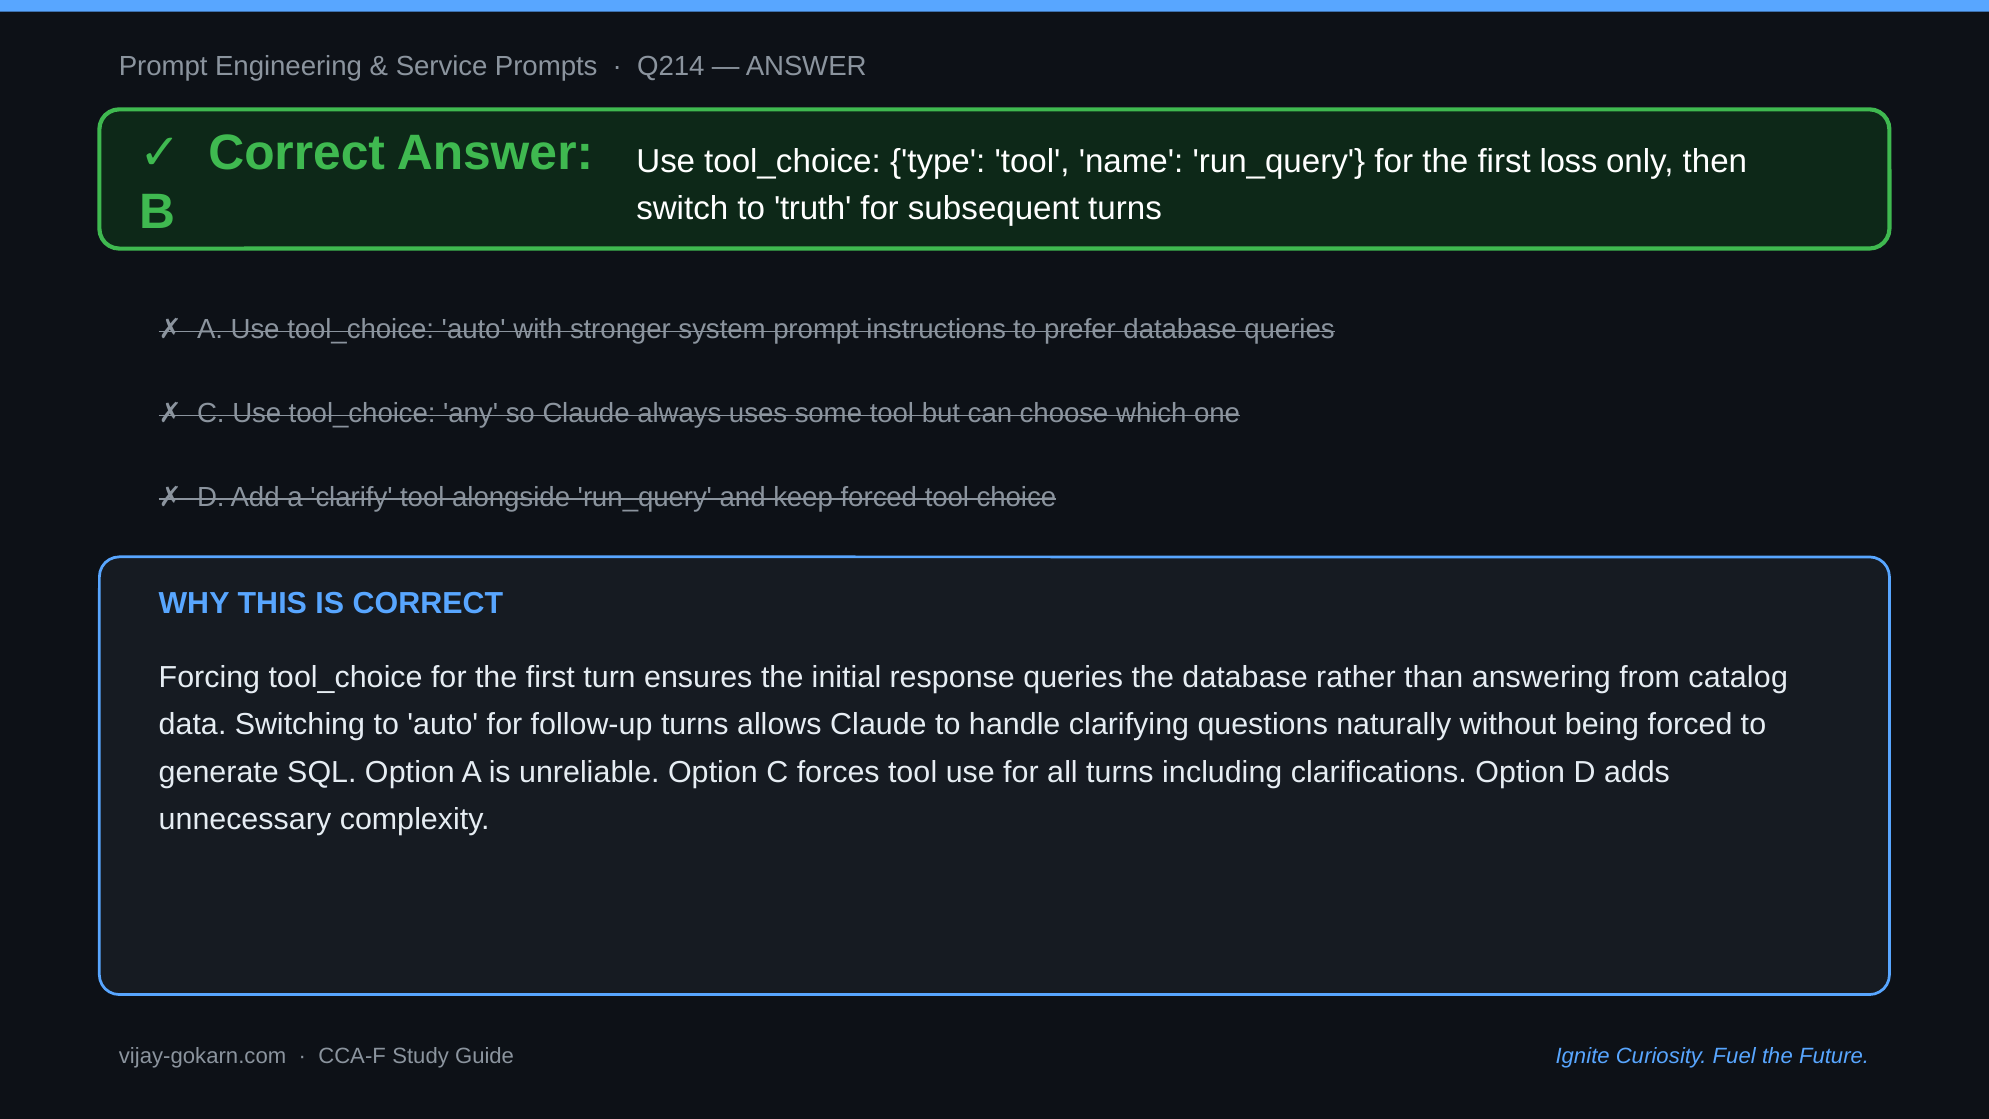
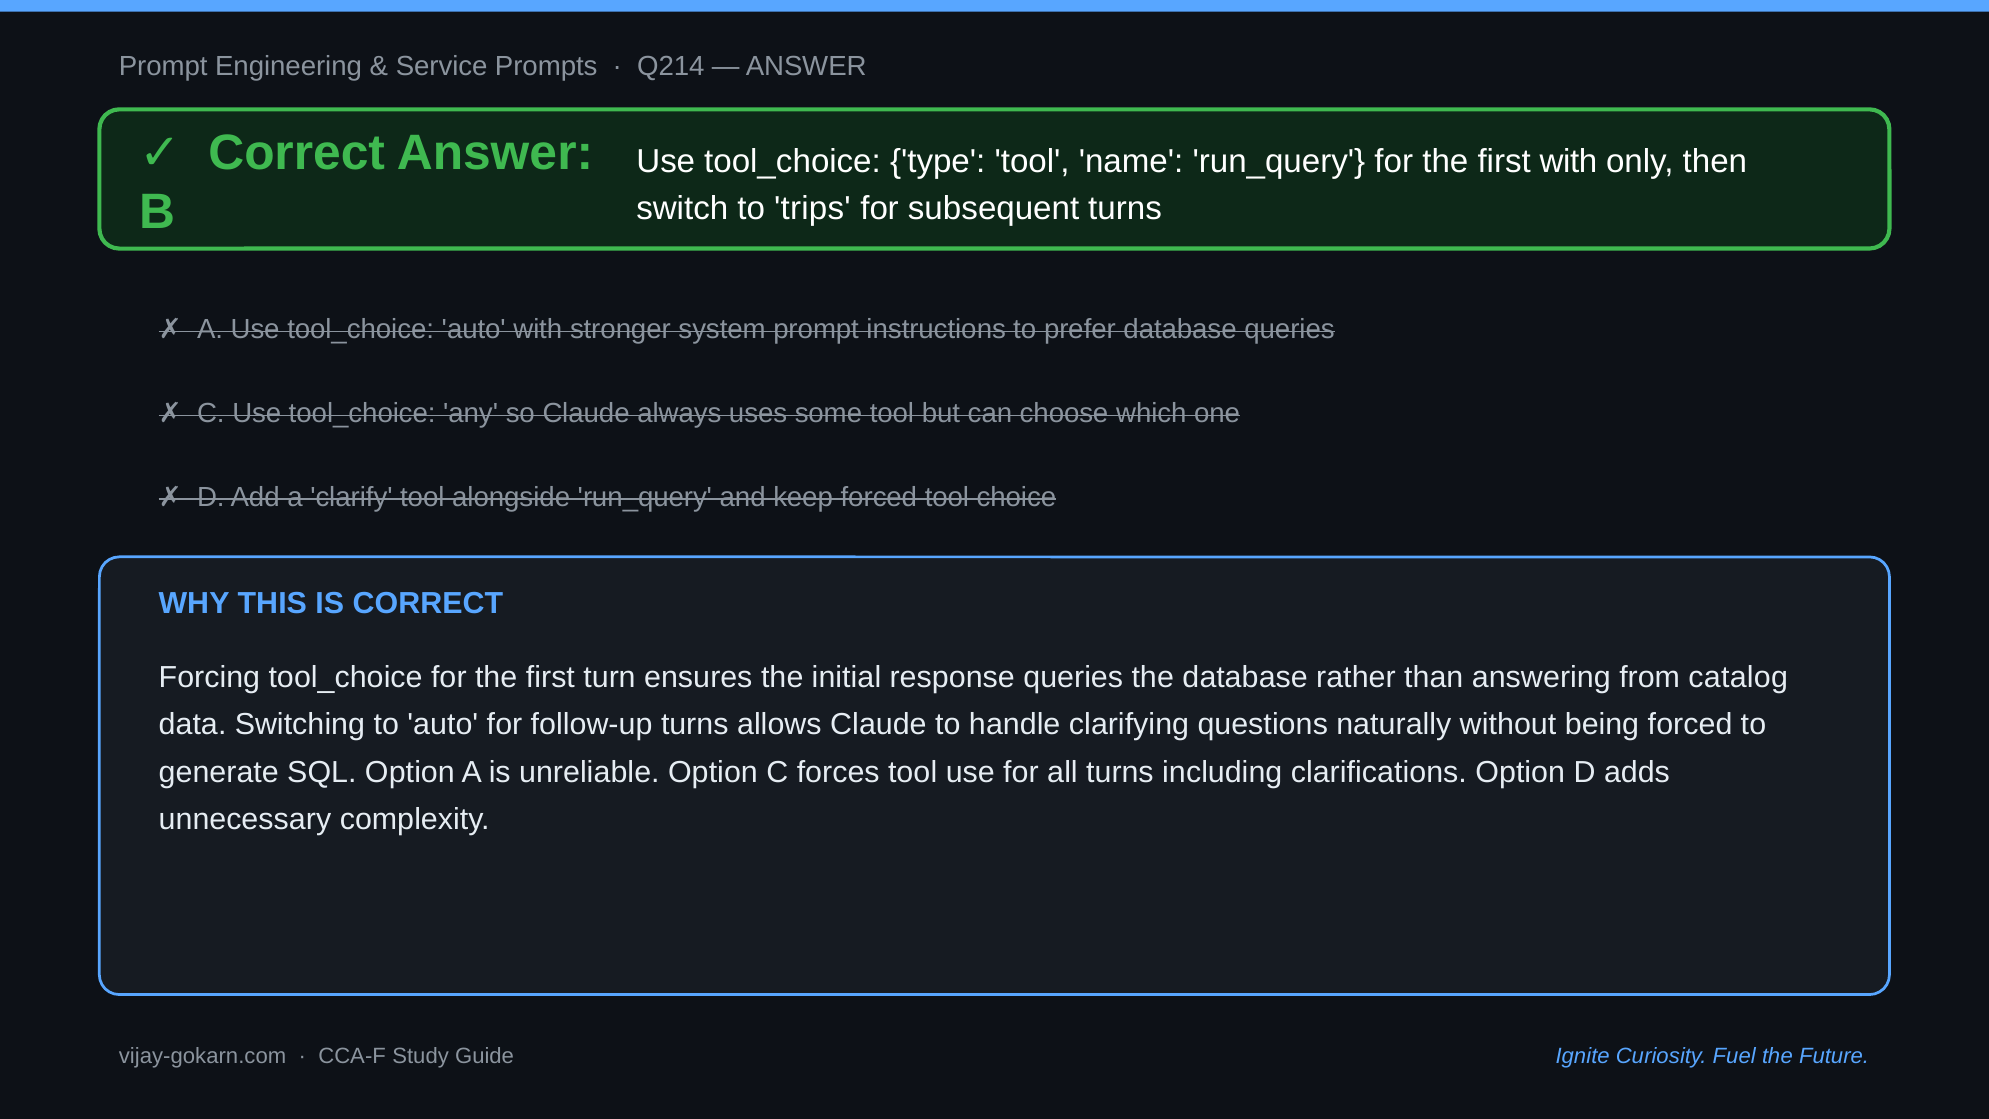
first loss: loss -> with (1568, 161)
truth: truth -> trips (812, 209)
